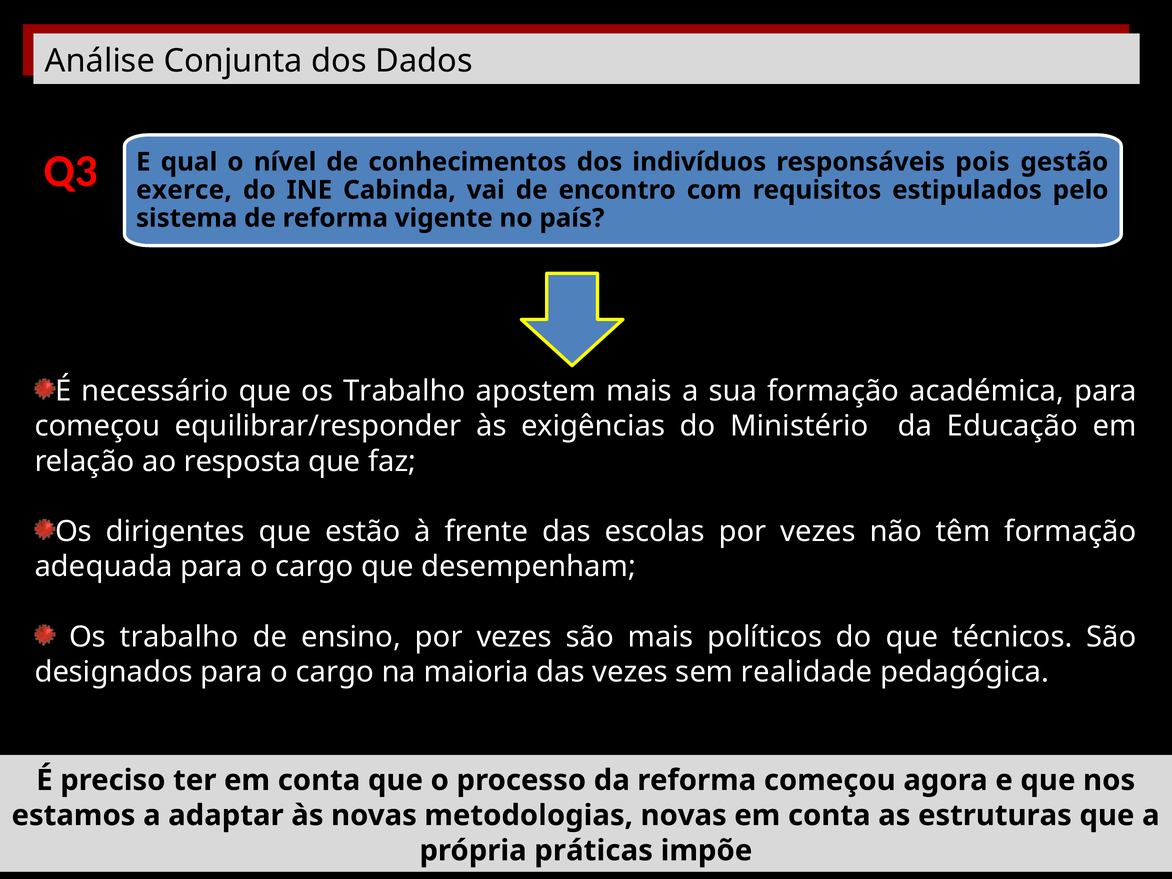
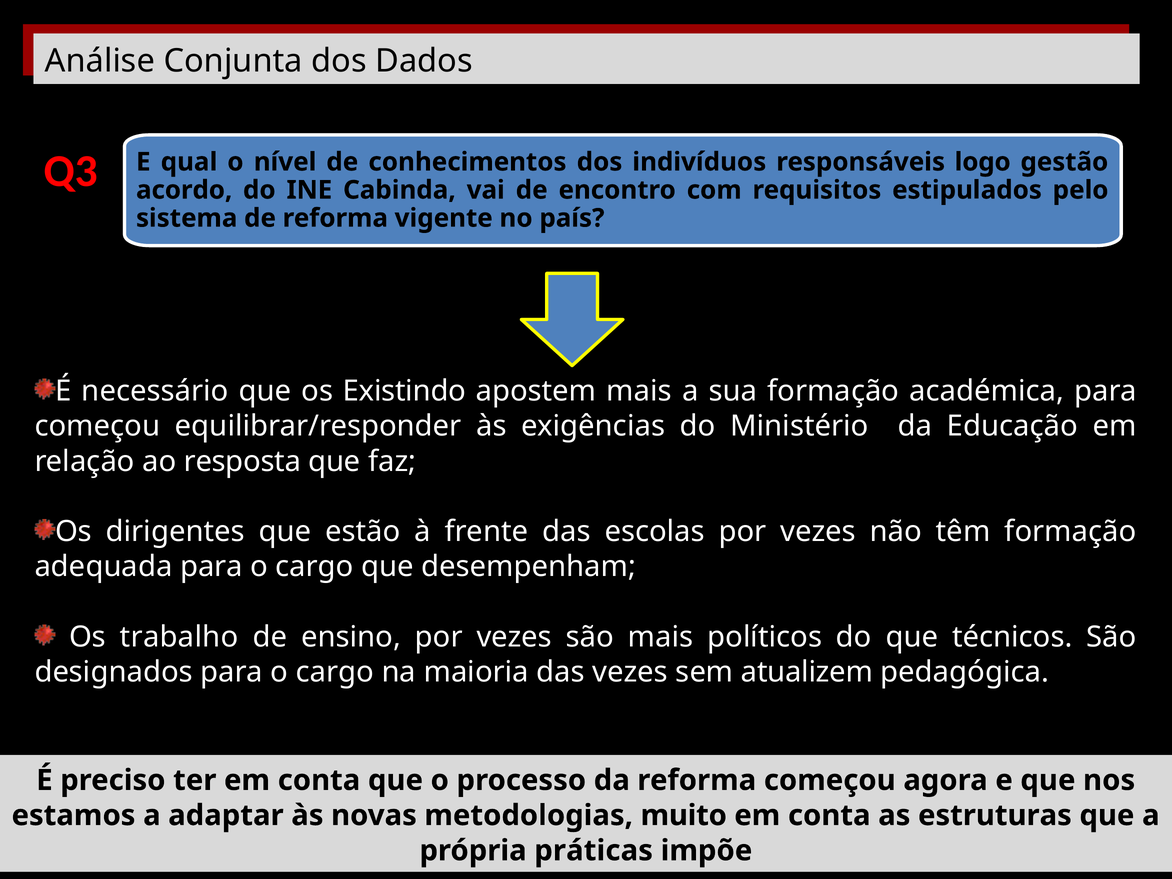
pois: pois -> logo (983, 162)
exerce: exerce -> acordo (184, 190)
que os Trabalho: Trabalho -> Existindo (404, 391)
realidade: realidade -> atualizem (807, 672)
metodologias novas: novas -> muito (684, 815)
